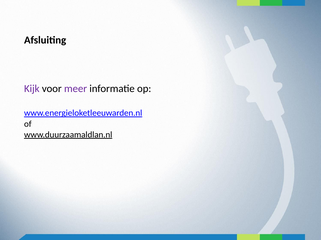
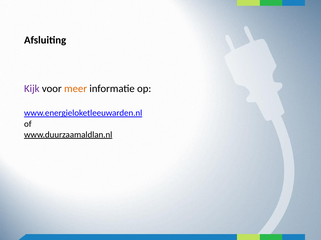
meer colour: purple -> orange (76, 89)
